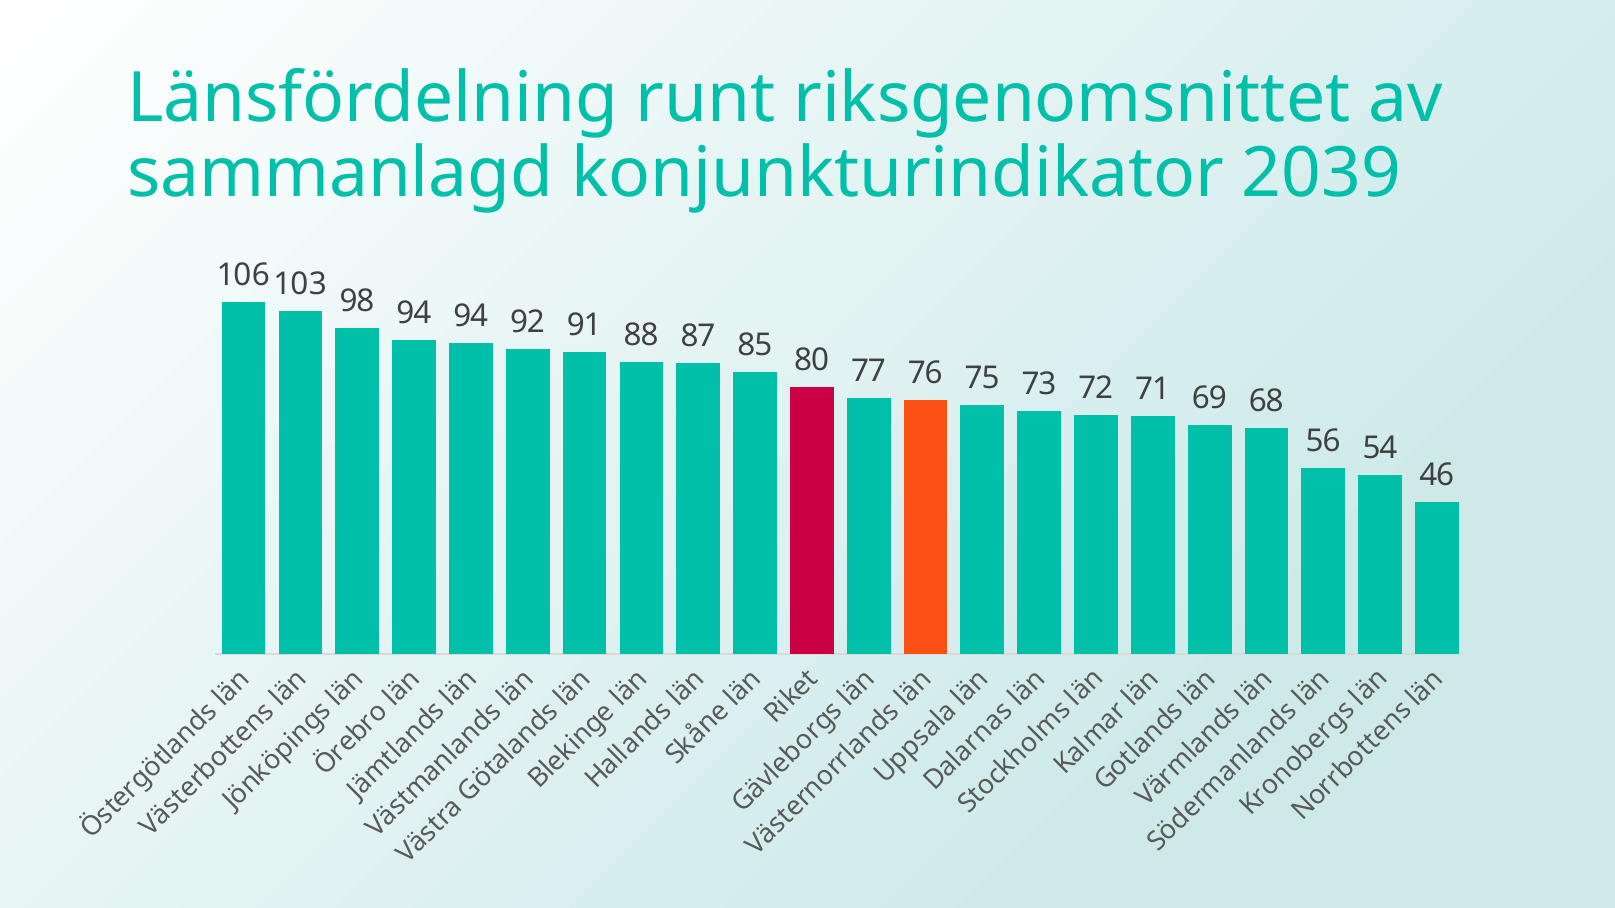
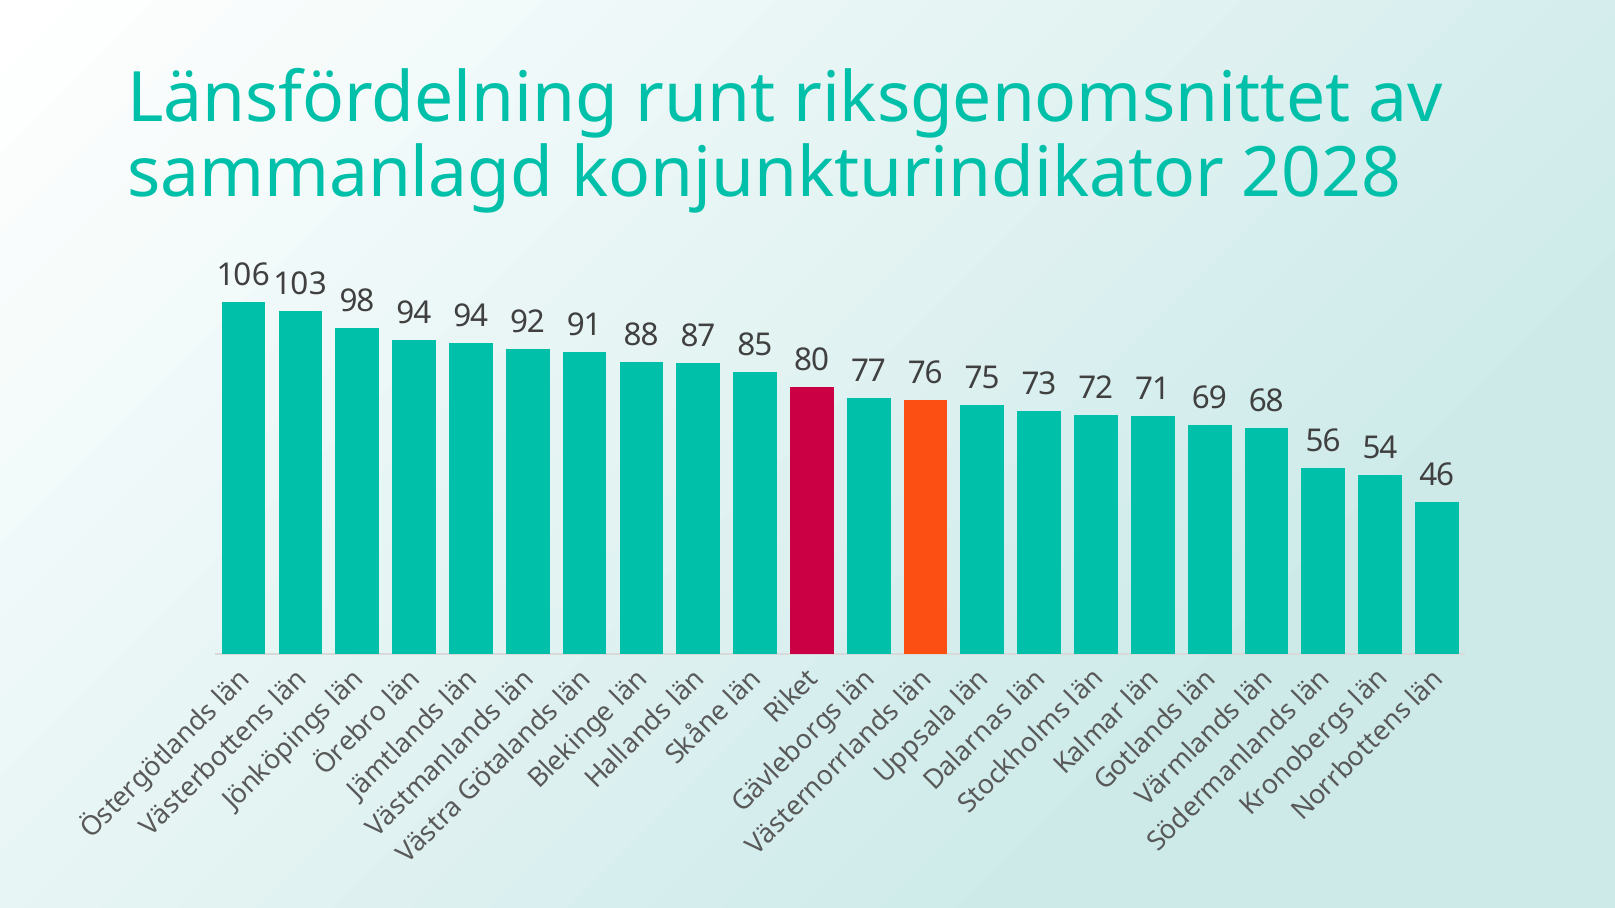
2039: 2039 -> 2028 (1321, 173)
